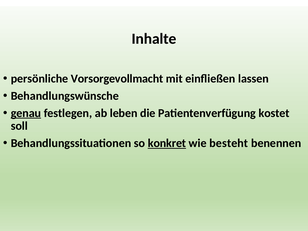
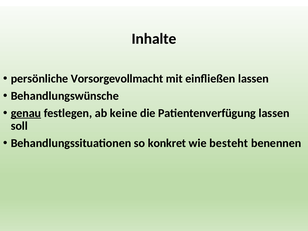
leben: leben -> keine (124, 113)
Patientenverfügung kostet: kostet -> lassen (274, 113)
konkret underline: present -> none (167, 143)
